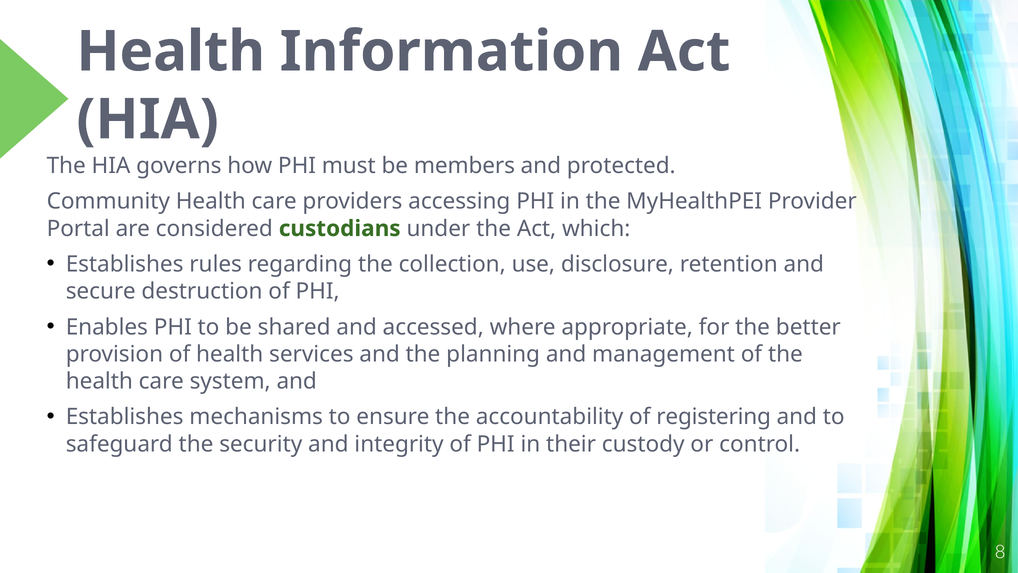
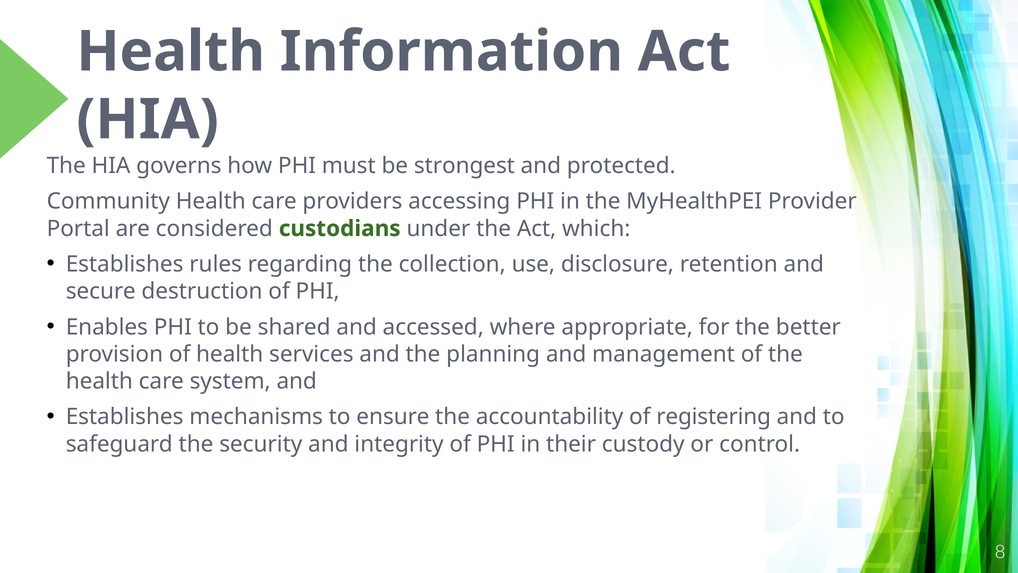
members: members -> strongest (464, 166)
